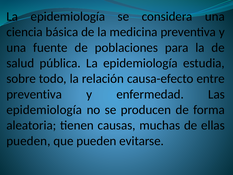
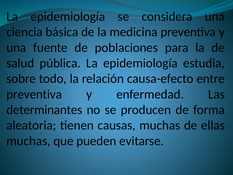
epidemiología: epidemiología -> determinantes (44, 110)
pueden: pueden -> muchas (28, 141)
